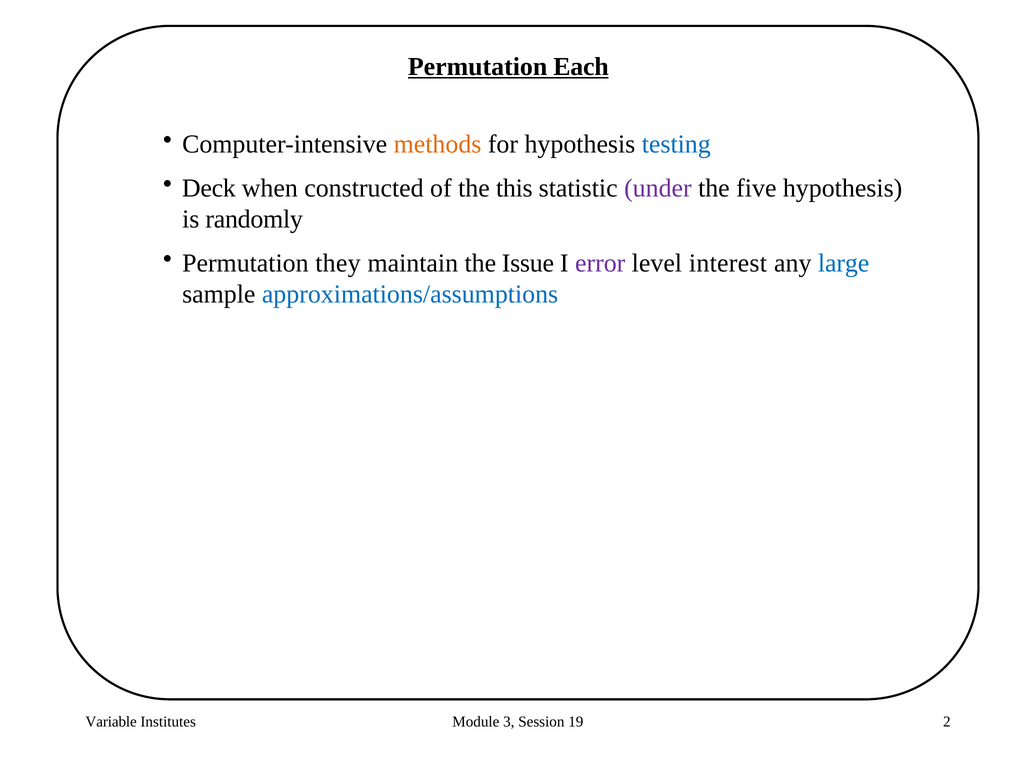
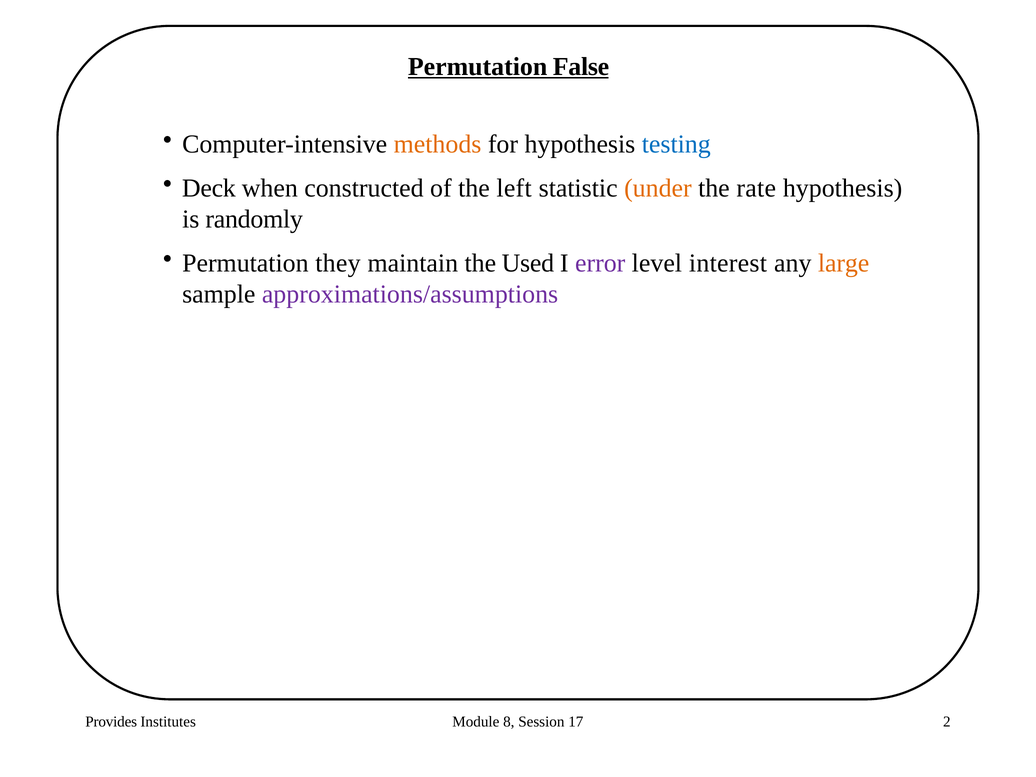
Each: Each -> False (581, 66)
this: this -> left (514, 188)
under colour: purple -> orange (658, 188)
five: five -> rate (756, 188)
Issue: Issue -> Used (528, 263)
large colour: blue -> orange (844, 263)
approximations/assumptions colour: blue -> purple (410, 294)
Variable: Variable -> Provides (111, 722)
3: 3 -> 8 (509, 722)
19: 19 -> 17 (576, 722)
